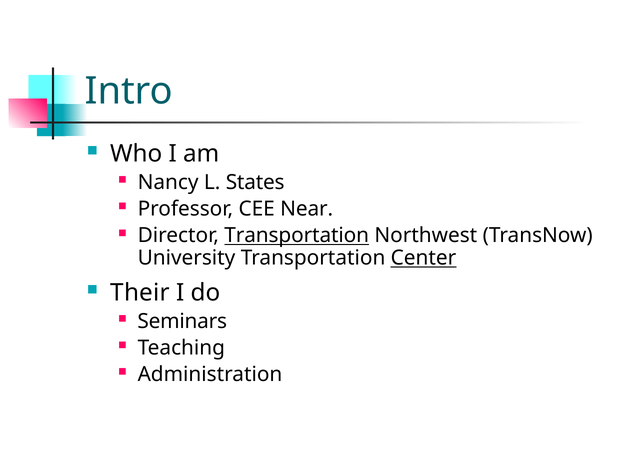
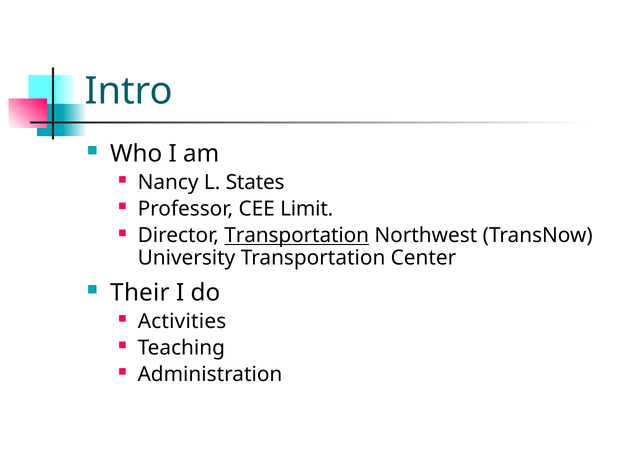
Near: Near -> Limit (307, 209)
Center underline: present -> none (423, 258)
Seminars: Seminars -> Activities (182, 321)
